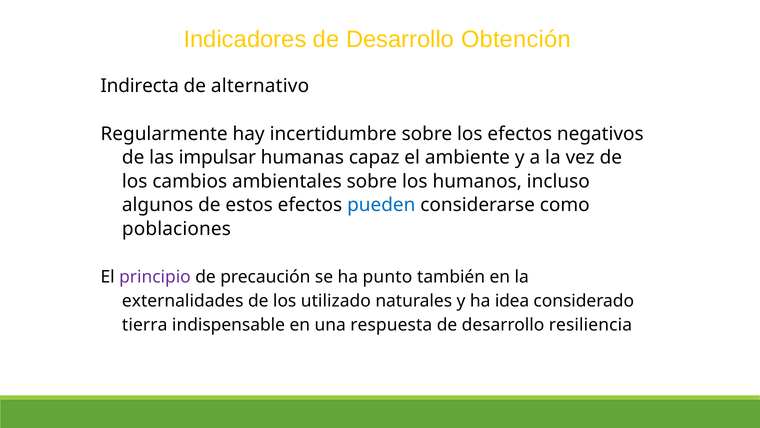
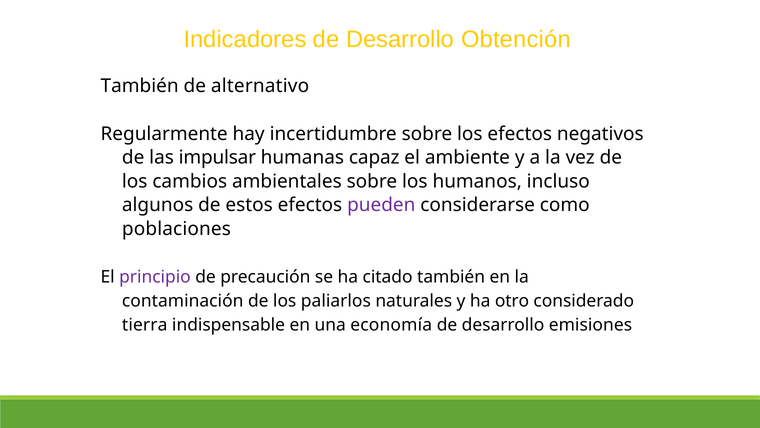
Indirecta: Indirecta -> También (140, 86)
pueden colour: blue -> purple (381, 205)
punto: punto -> citado (388, 277)
externalidades: externalidades -> contaminación (183, 301)
utilizado: utilizado -> paliarlos (336, 301)
idea: idea -> otro (512, 301)
respuesta: respuesta -> economía (391, 324)
resiliencia: resiliencia -> emisiones (590, 324)
